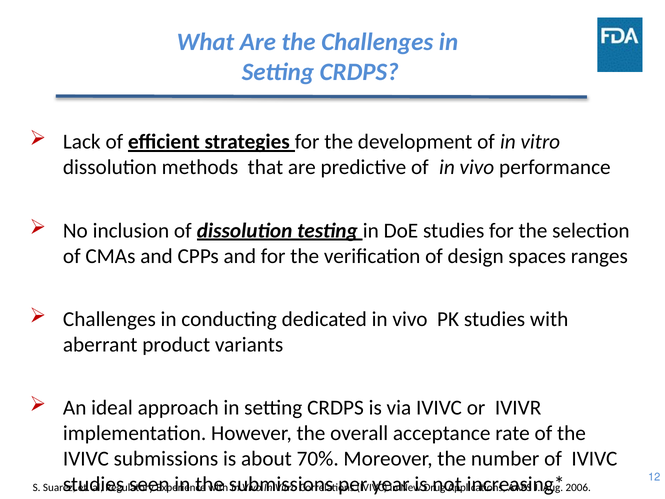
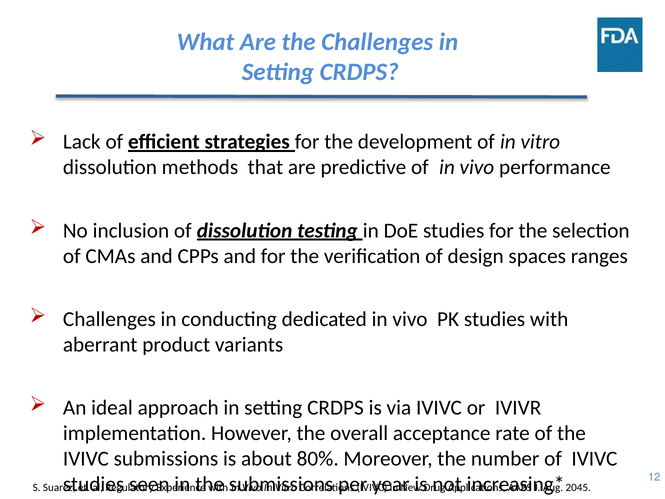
70%: 70% -> 80% (318, 459)
2006: 2006 -> 2045 (578, 487)
